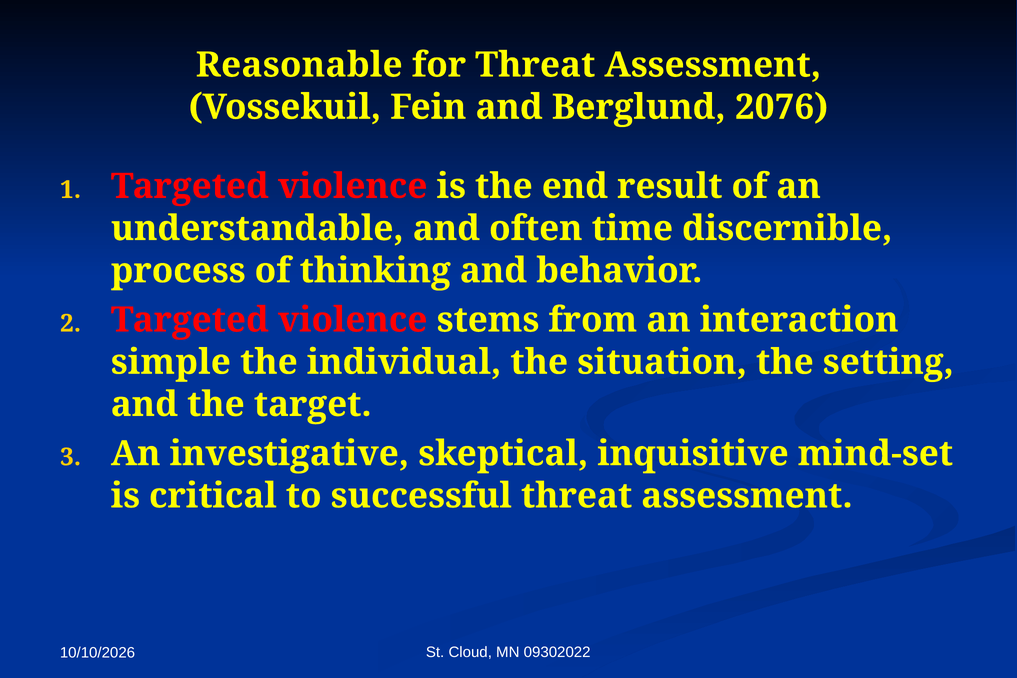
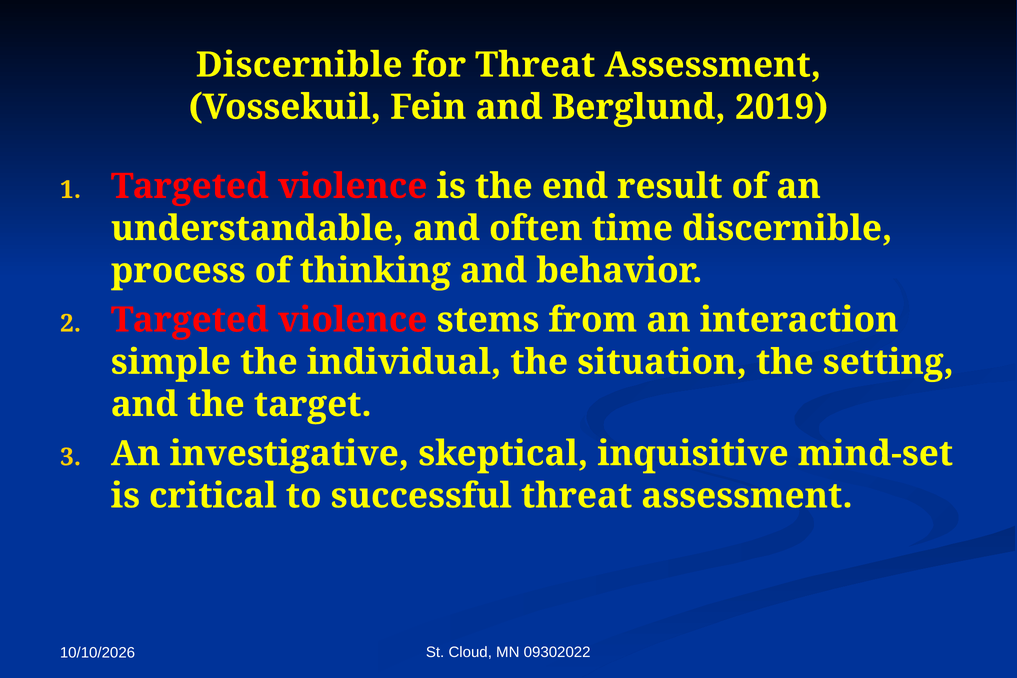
Reasonable: Reasonable -> Discernible (299, 65)
2076: 2076 -> 2019 (782, 107)
